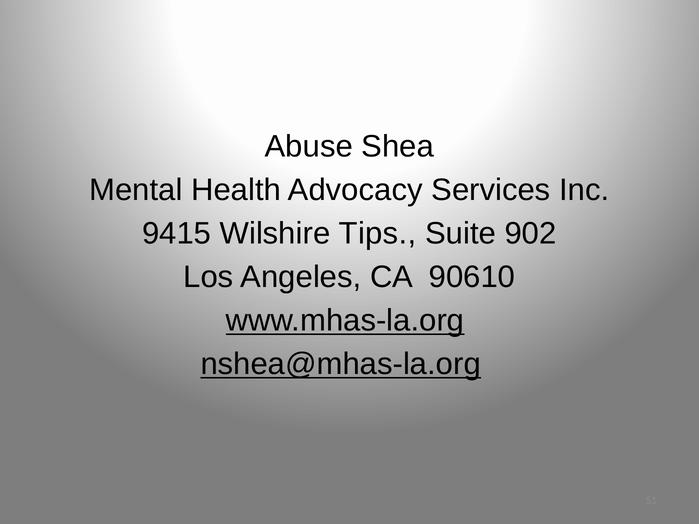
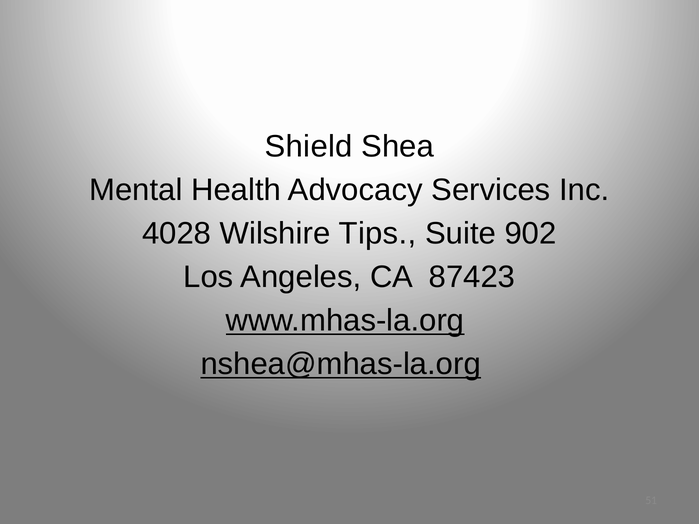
Abuse: Abuse -> Shield (309, 147)
9415: 9415 -> 4028 (177, 234)
90610: 90610 -> 87423 (472, 277)
